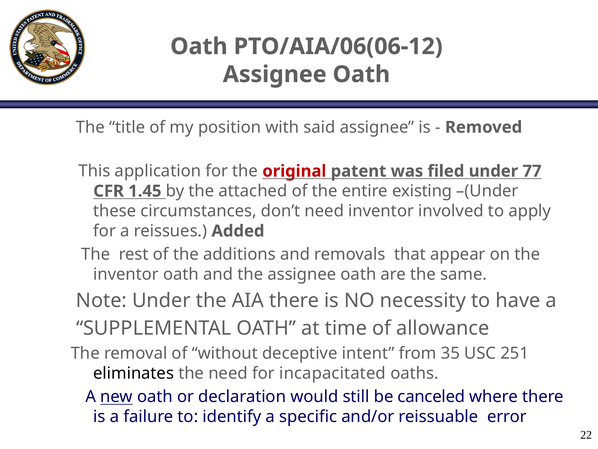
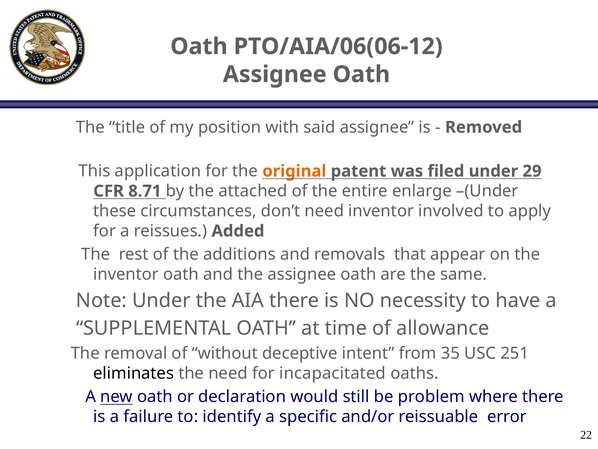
original colour: red -> orange (294, 171)
77: 77 -> 29 (532, 171)
1.45: 1.45 -> 8.71 (145, 191)
existing: existing -> enlarge (422, 191)
canceled: canceled -> problem (431, 396)
